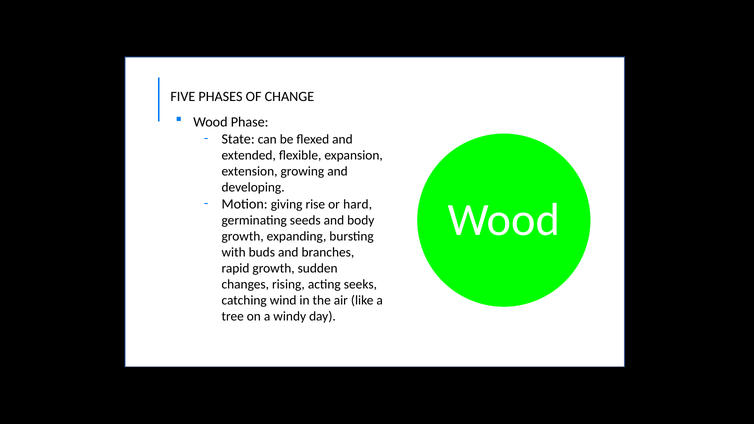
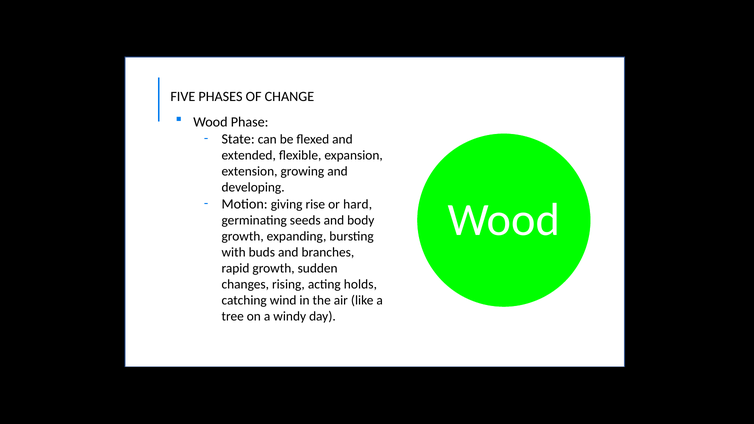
seeks: seeks -> holds (360, 285)
